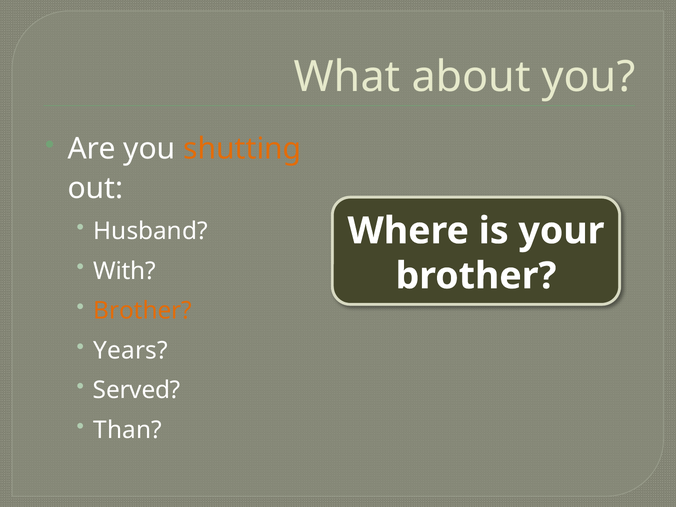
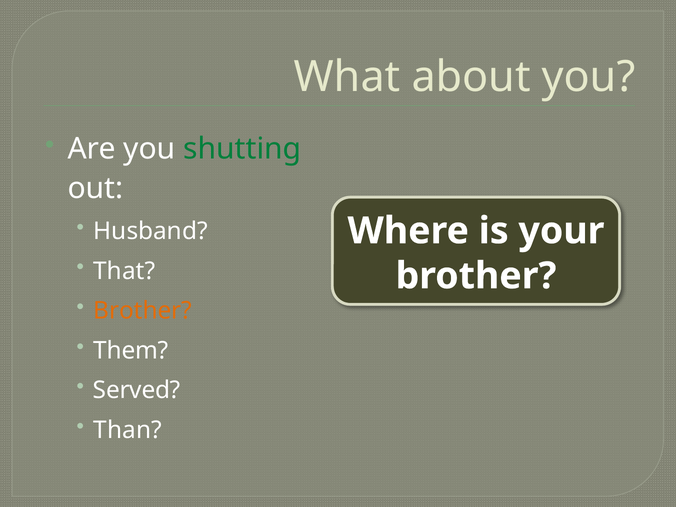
shutting colour: orange -> green (242, 149)
With: With -> That (124, 271)
Years: Years -> Them (131, 351)
